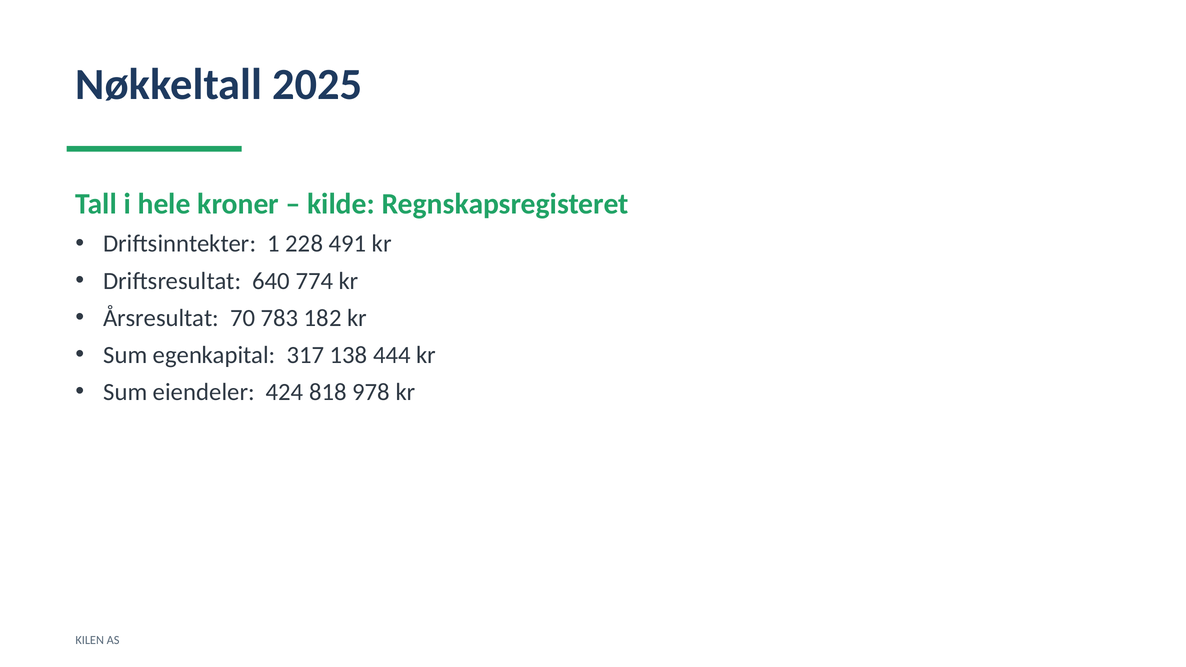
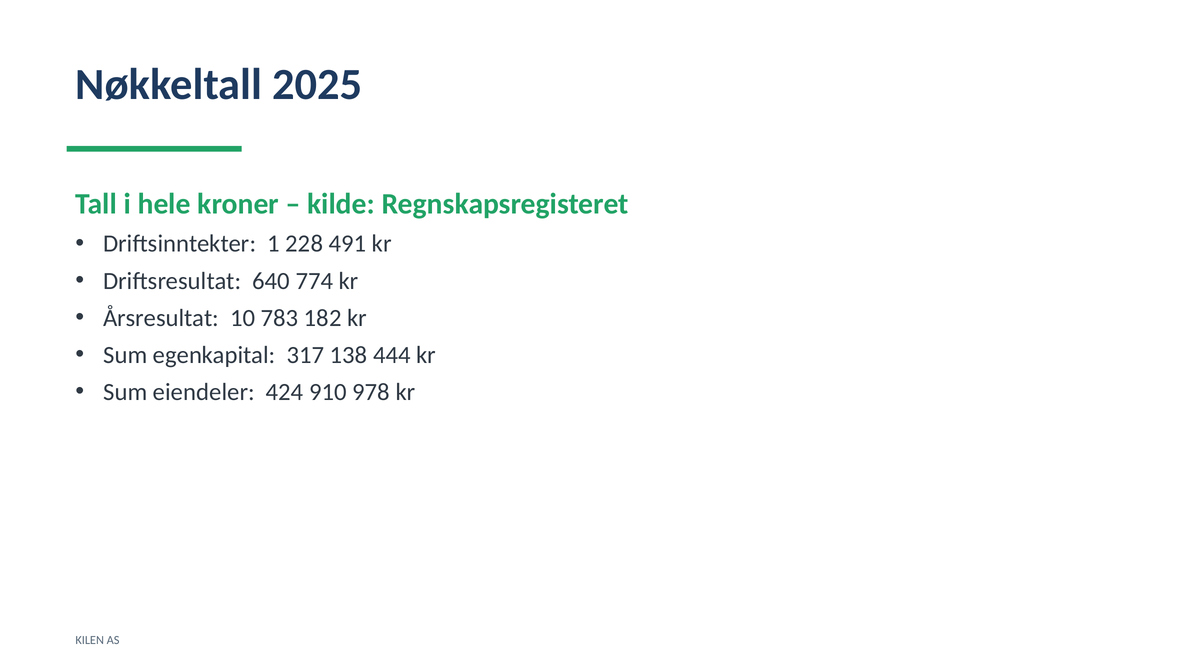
70: 70 -> 10 (243, 318)
818: 818 -> 910 (328, 392)
